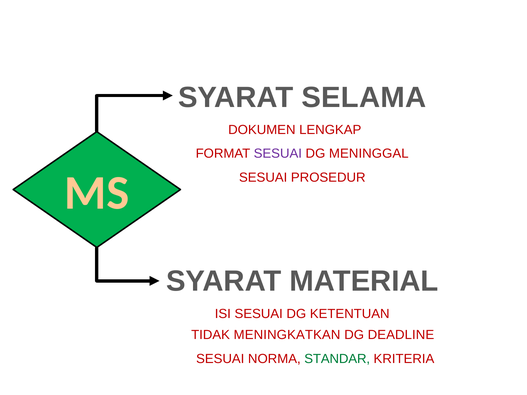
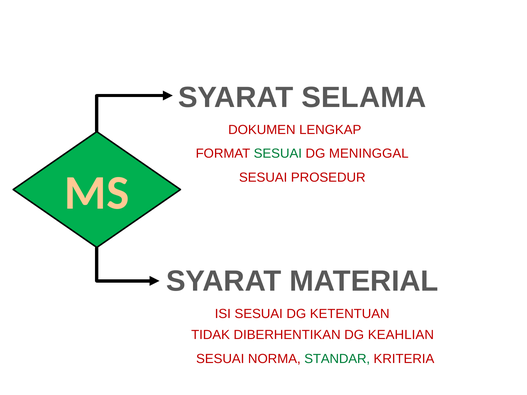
SESUAI colour: purple -> green (278, 154)
MENINGKATKAN: MENINGKATKAN -> DIBERHENTIKAN (287, 335)
DEADLINE: DEADLINE -> KEAHLIAN (401, 335)
